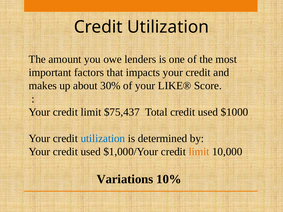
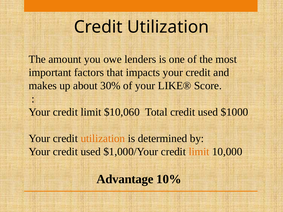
$75,437: $75,437 -> $10,060 (122, 112)
utilization colour: blue -> orange (103, 139)
Variations: Variations -> Advantage (125, 179)
